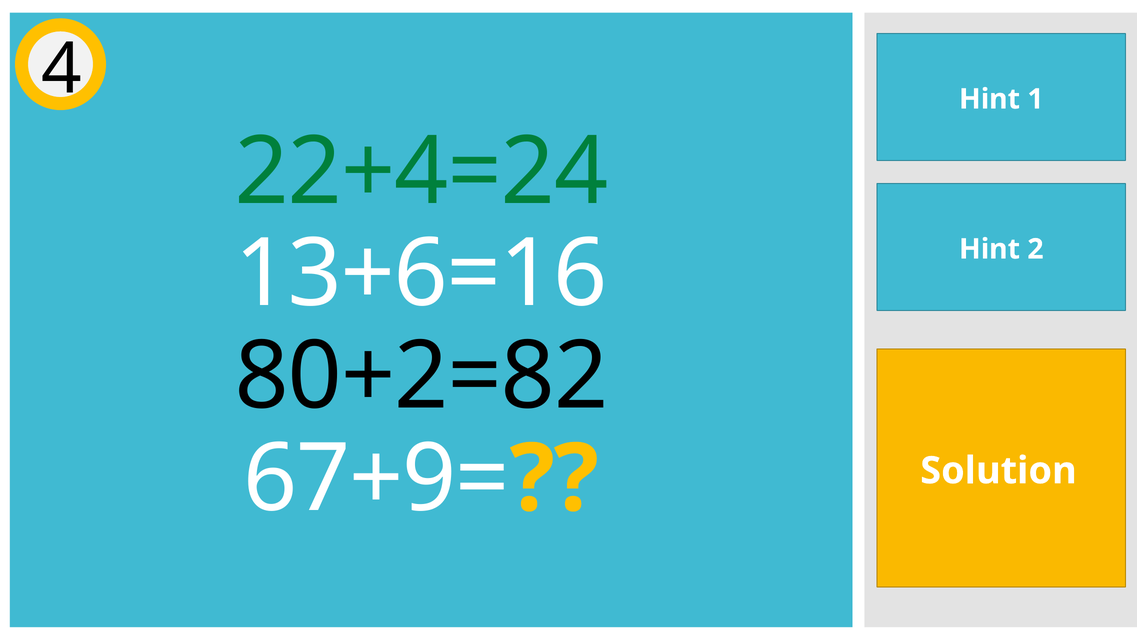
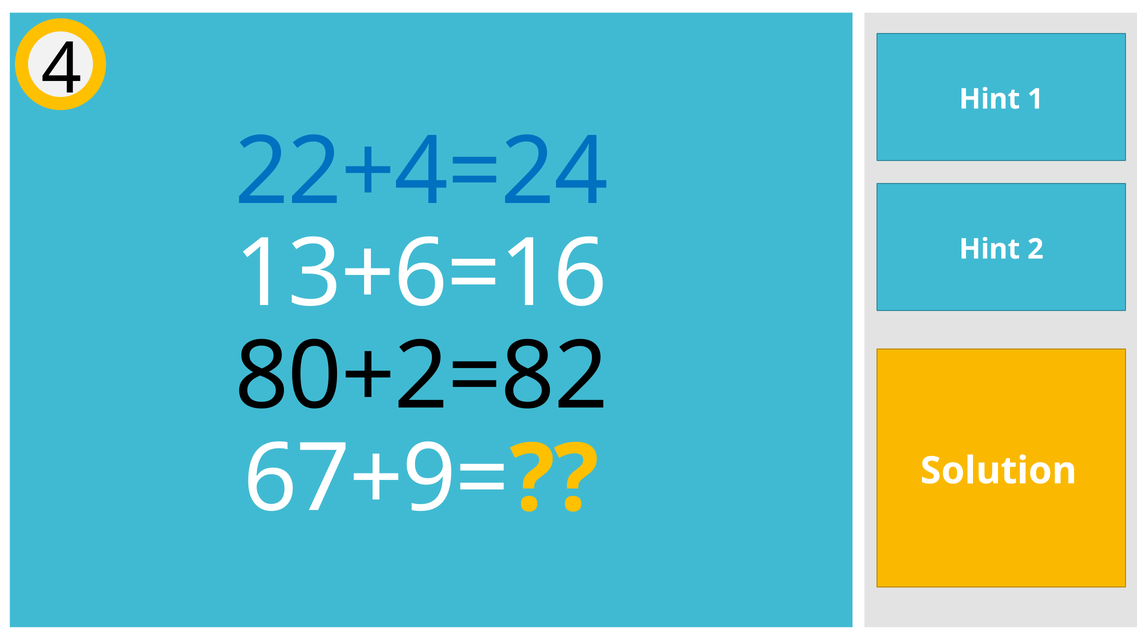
22+4=24 colour: green -> blue (421, 172)
